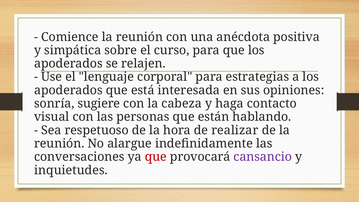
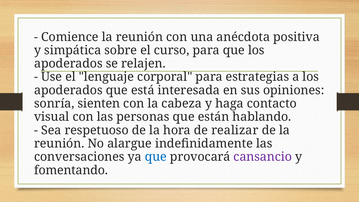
sugiere: sugiere -> sienten (99, 104)
que colour: red -> blue (156, 157)
inquietudes: inquietudes -> fomentando (71, 170)
